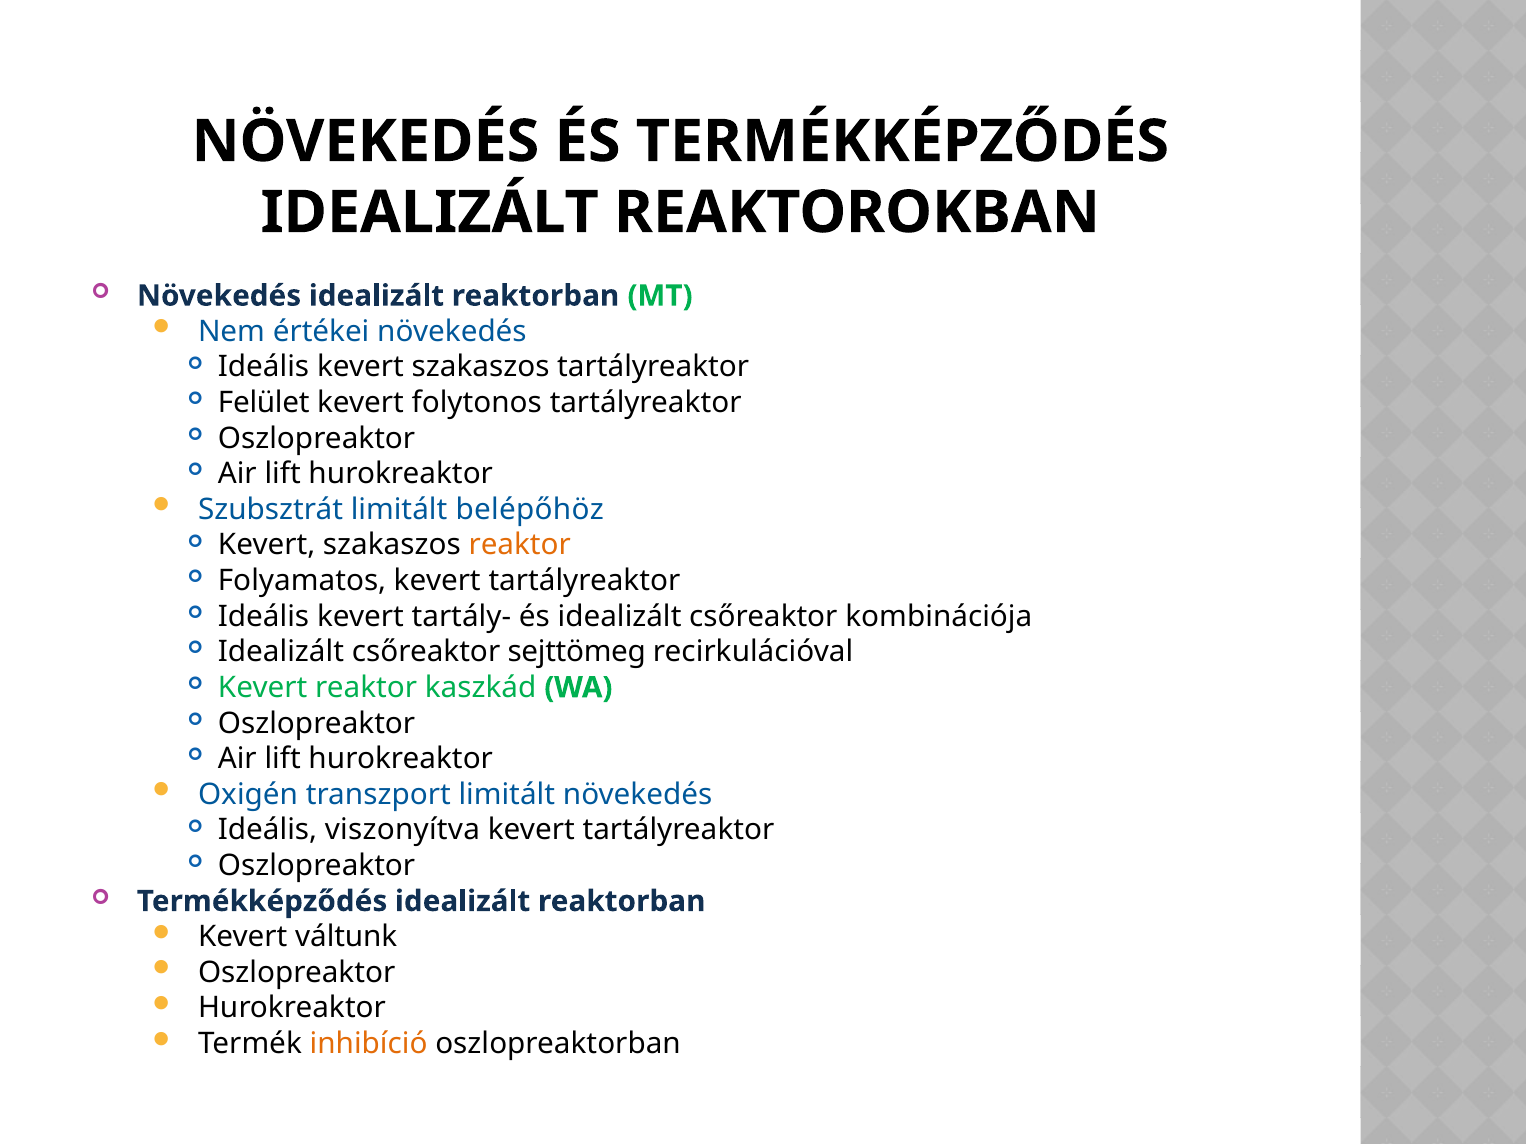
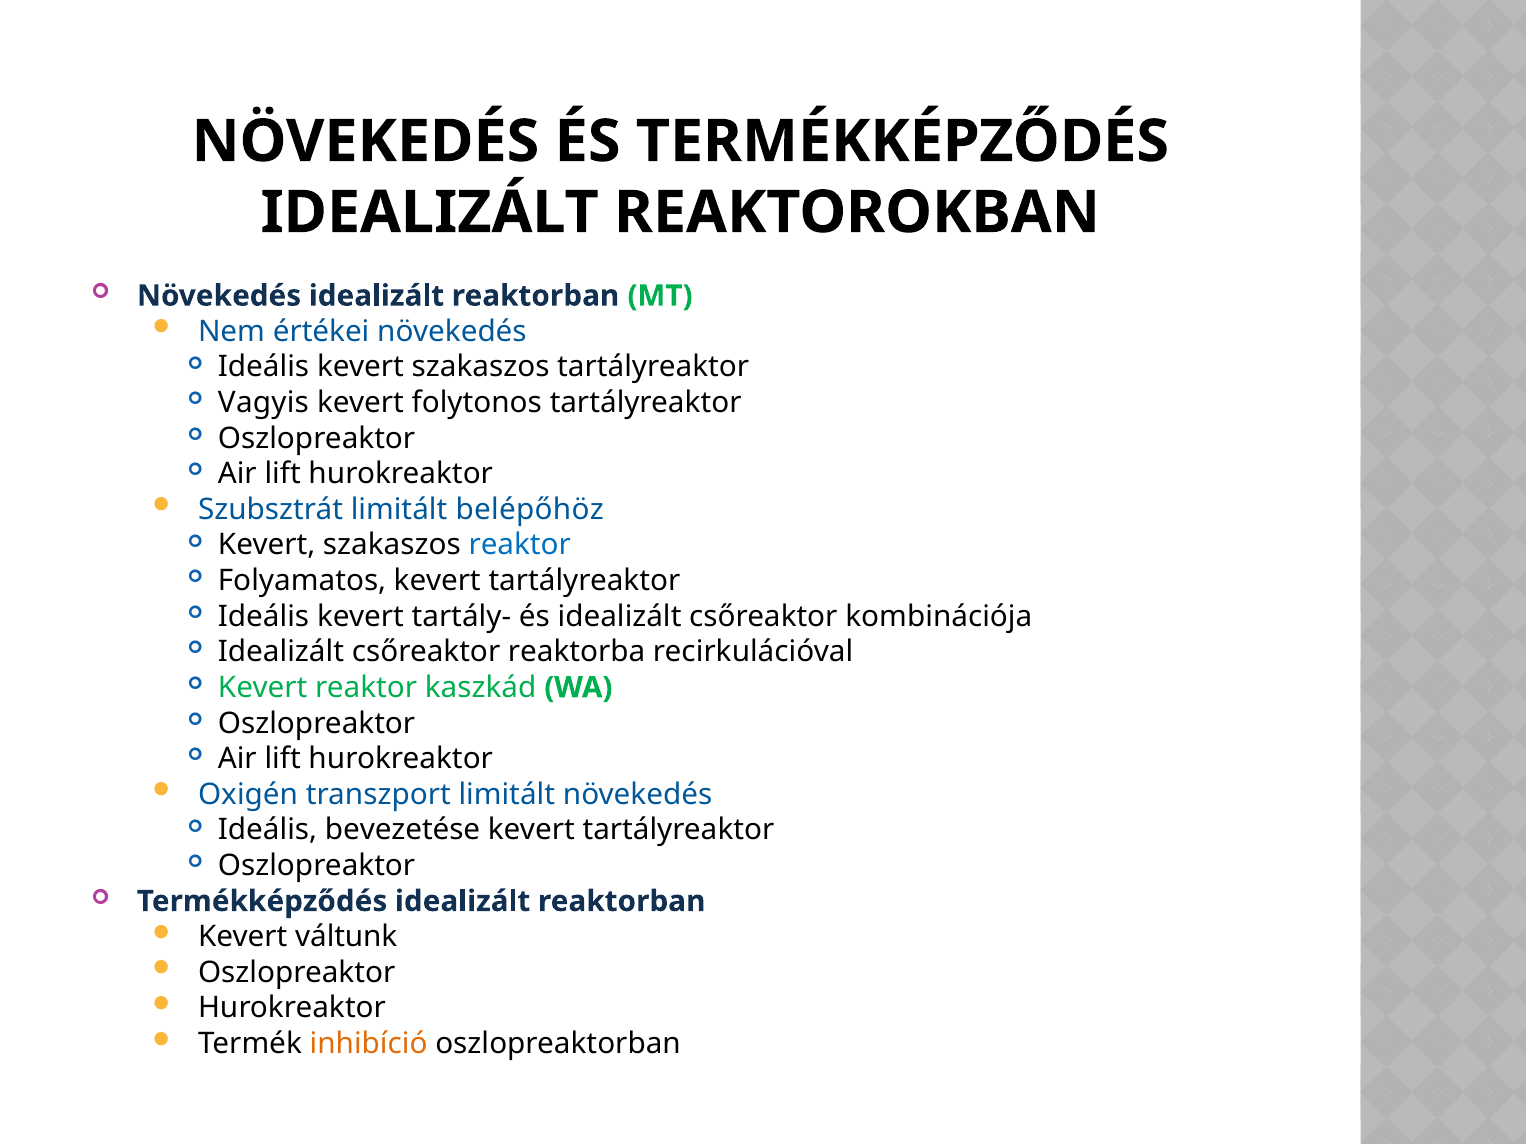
Felület: Felület -> Vagyis (263, 403)
reaktor colour: orange -> blue (520, 545)
sejttömeg: sejttömeg -> reaktorba (577, 652)
viszonyítva: viszonyítva -> bevezetése (403, 830)
